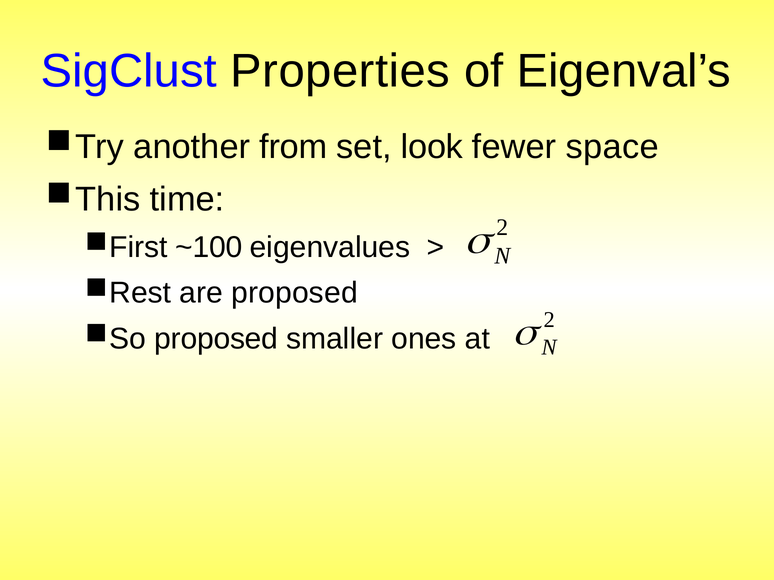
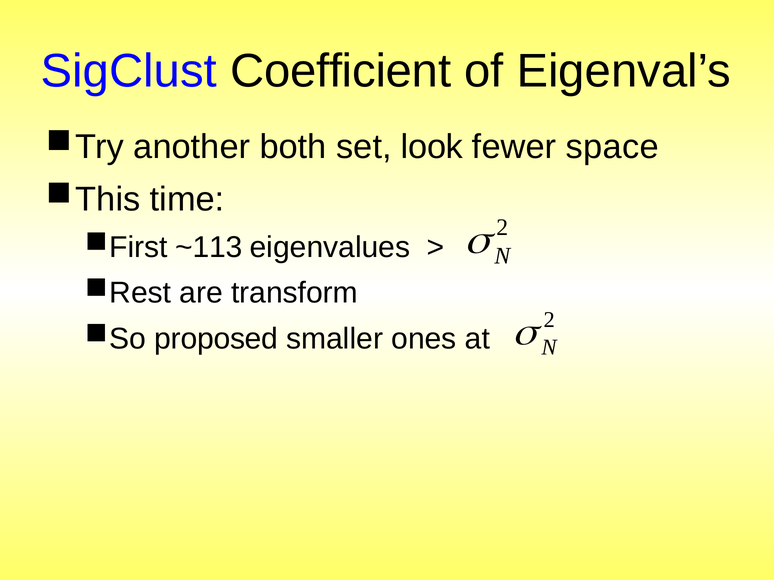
Properties: Properties -> Coefficient (341, 71)
from: from -> both (293, 147)
~100: ~100 -> ~113 (209, 247)
are proposed: proposed -> transform (295, 293)
